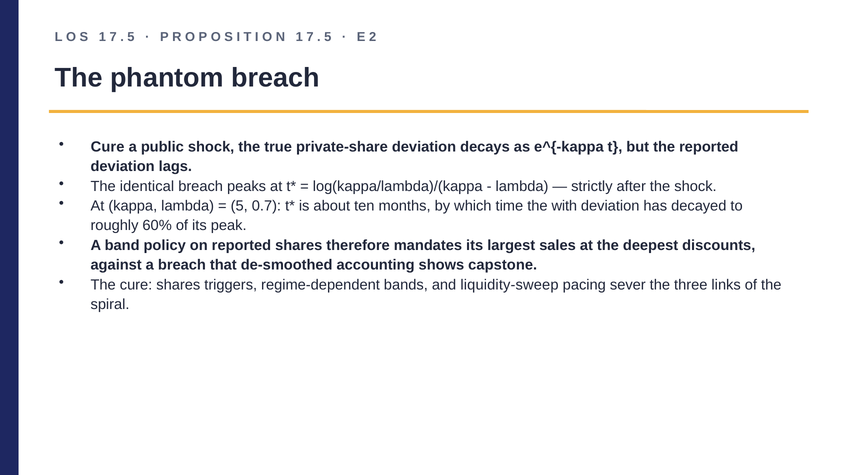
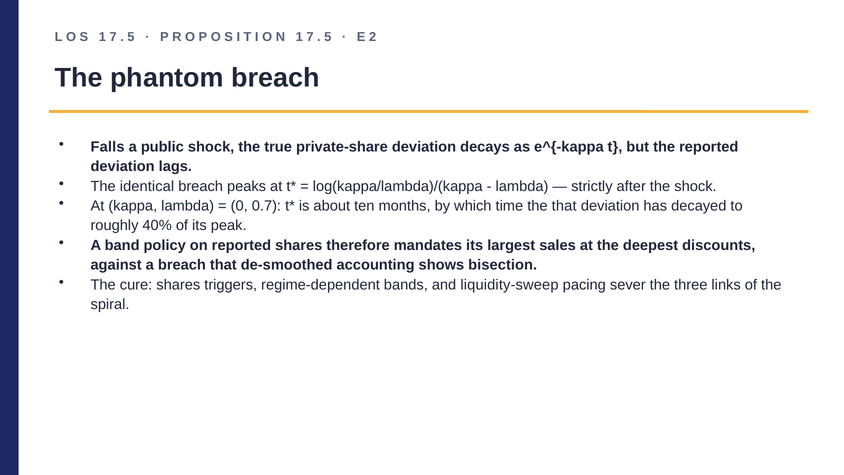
Cure: Cure -> Falls (108, 147)
5: 5 -> 0 (239, 206)
the with: with -> that (564, 206)
60%: 60% -> 40% (157, 226)
capstone: capstone -> bisection (503, 265)
